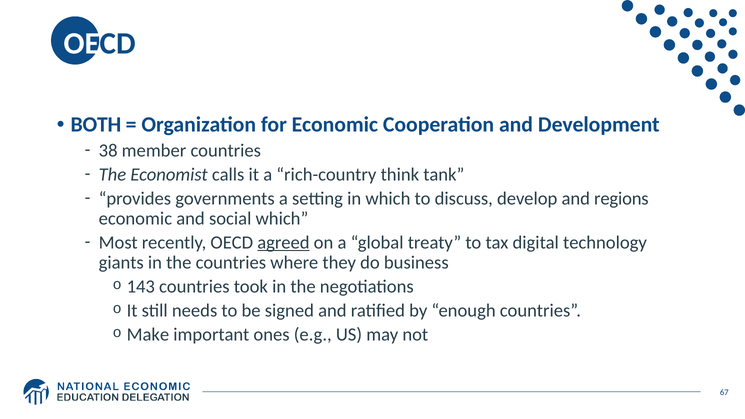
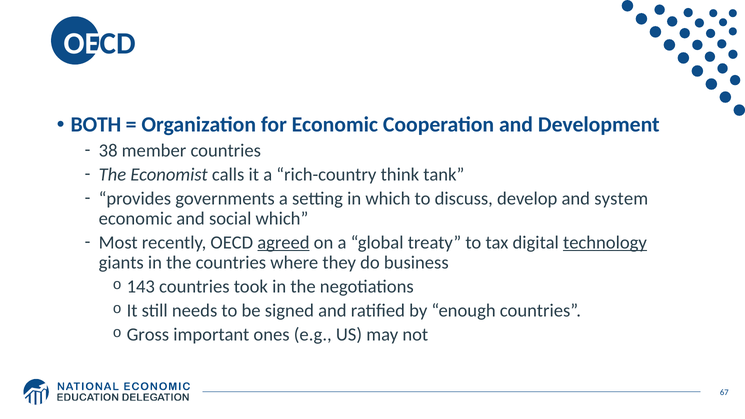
regions: regions -> system (621, 198)
technology underline: none -> present (605, 242)
Make: Make -> Gross (148, 335)
